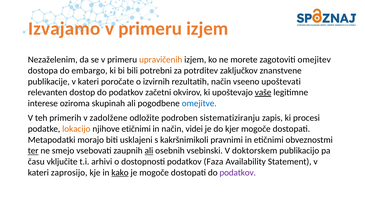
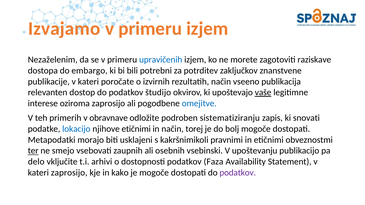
upravičenih colour: orange -> blue (161, 60)
omejitev: omejitev -> raziskave (314, 60)
upoštevati: upoštevati -> publikacija (281, 82)
začetni: začetni -> študijo (158, 93)
oziroma skupinah: skupinah -> zaprosijo (108, 104)
zadolžene: zadolžene -> obravnave (109, 118)
procesi: procesi -> snovati (306, 118)
lokacijo colour: orange -> blue (76, 129)
videi: videi -> torej (194, 129)
kjer: kjer -> bolj (232, 129)
ali underline: present -> none (149, 151)
doktorskem: doktorskem -> upoštevanju (255, 151)
času: času -> delo (36, 162)
kako underline: present -> none (120, 173)
